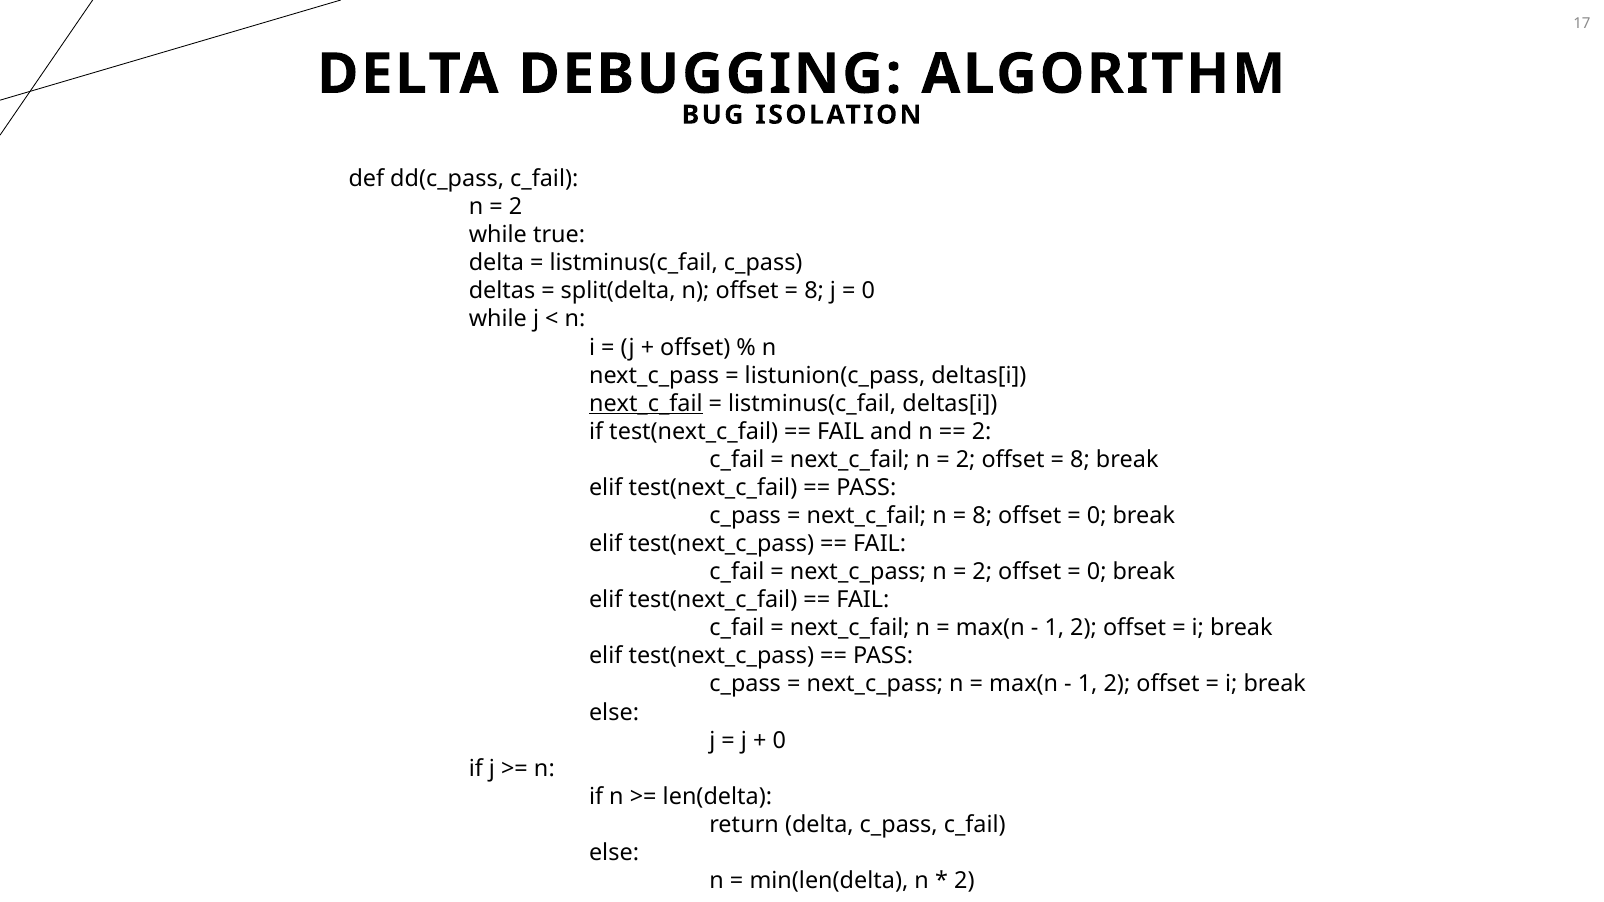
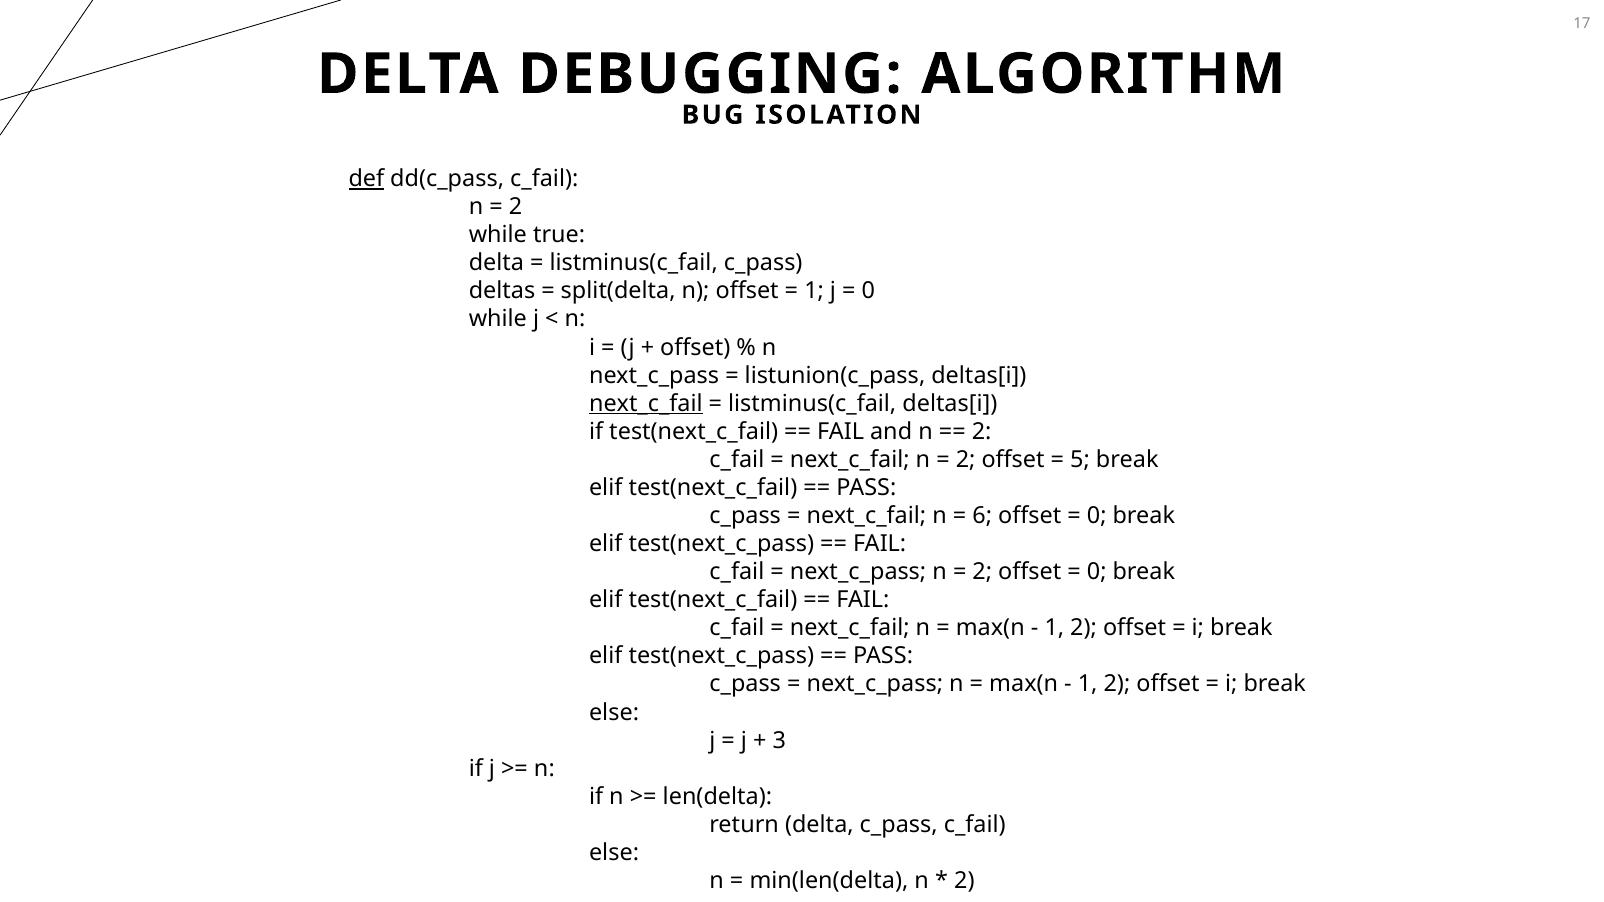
def underline: none -> present (366, 179)
8: 8 -> 1 (814, 291)
8: 8 -> 5 (1080, 460)
8: 8 -> 6 (982, 516)
0: 0 -> 3 (779, 741)
